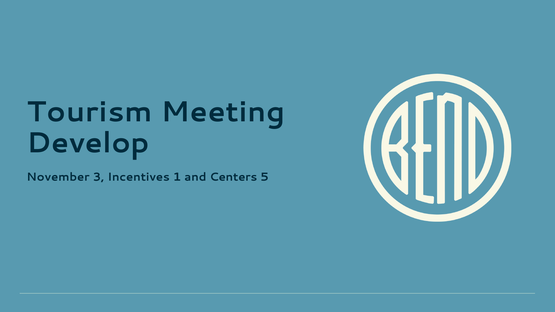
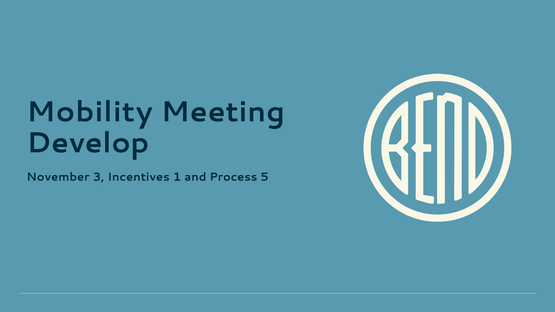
Tourism: Tourism -> Mobility (90, 112)
Centers: Centers -> Process (233, 177)
